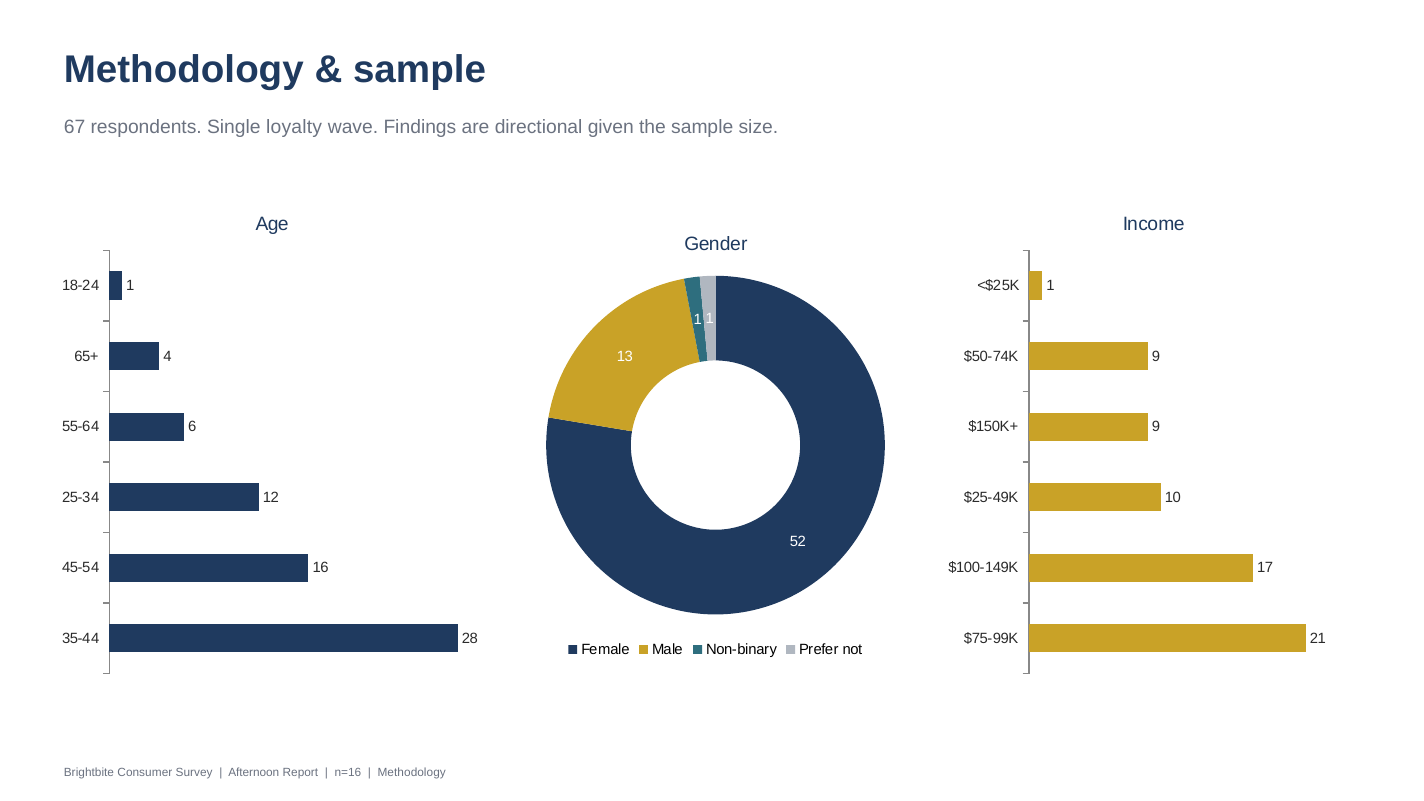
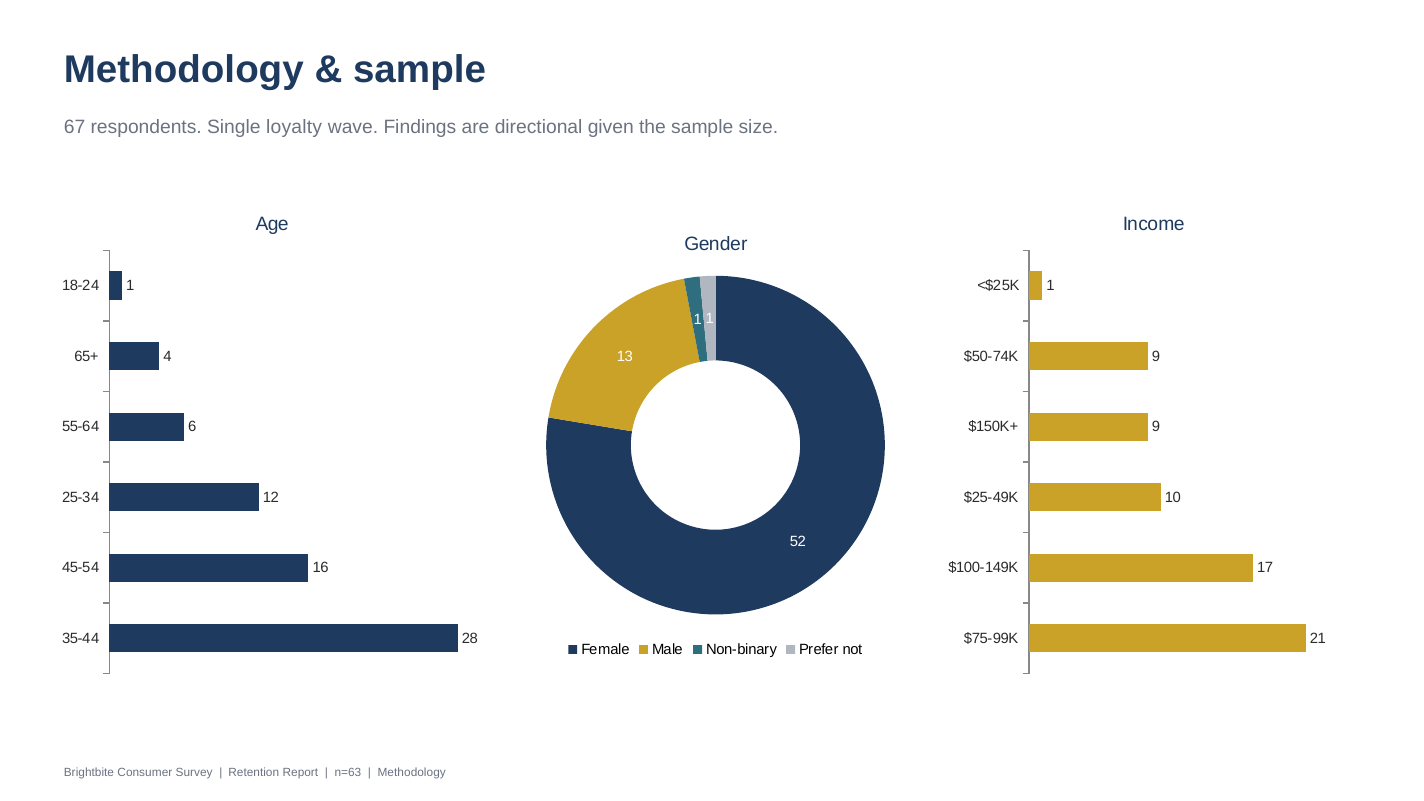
Afternoon: Afternoon -> Retention (254, 773)
n=16: n=16 -> n=63 (348, 773)
